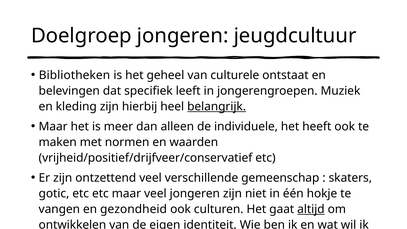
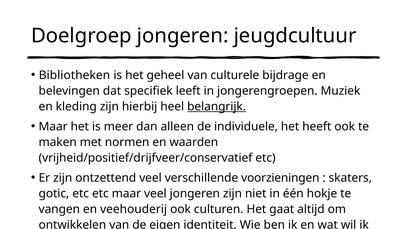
ontstaat: ontstaat -> bijdrage (285, 75)
gemeenschap: gemeenschap -> voorzieningen (280, 178)
gezondheid: gezondheid -> veehouderij (134, 209)
altijd underline: present -> none (311, 209)
